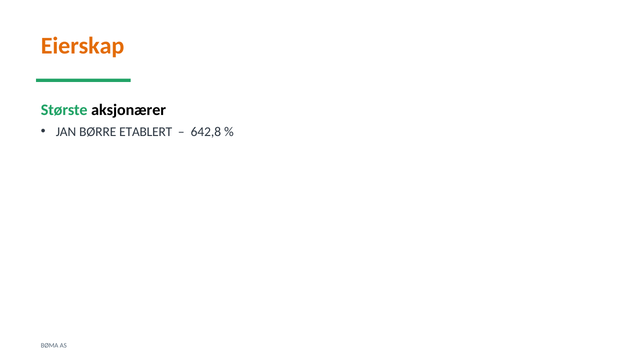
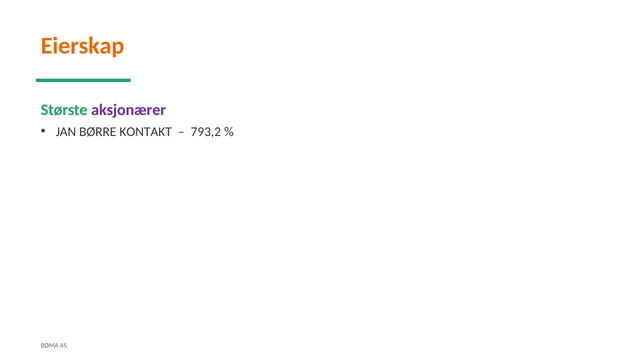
aksjonærer colour: black -> purple (129, 110)
ETABLERT: ETABLERT -> KONTAKT (146, 132)
642,8: 642,8 -> 793,2 (206, 132)
